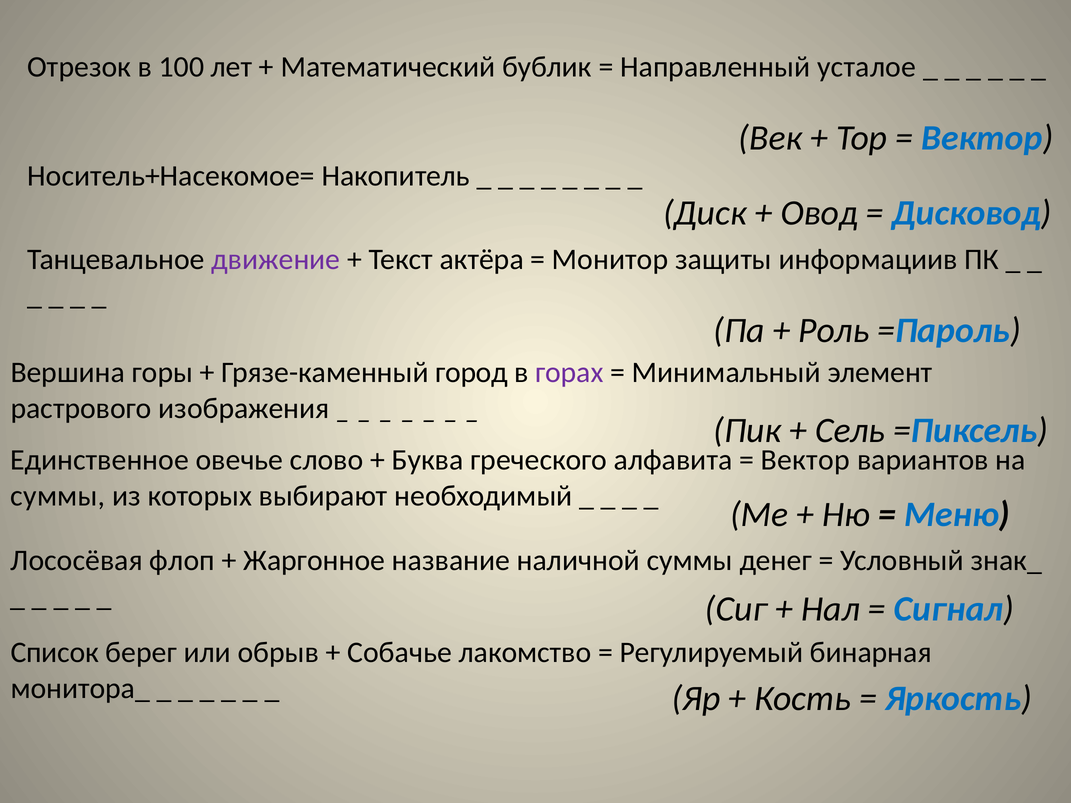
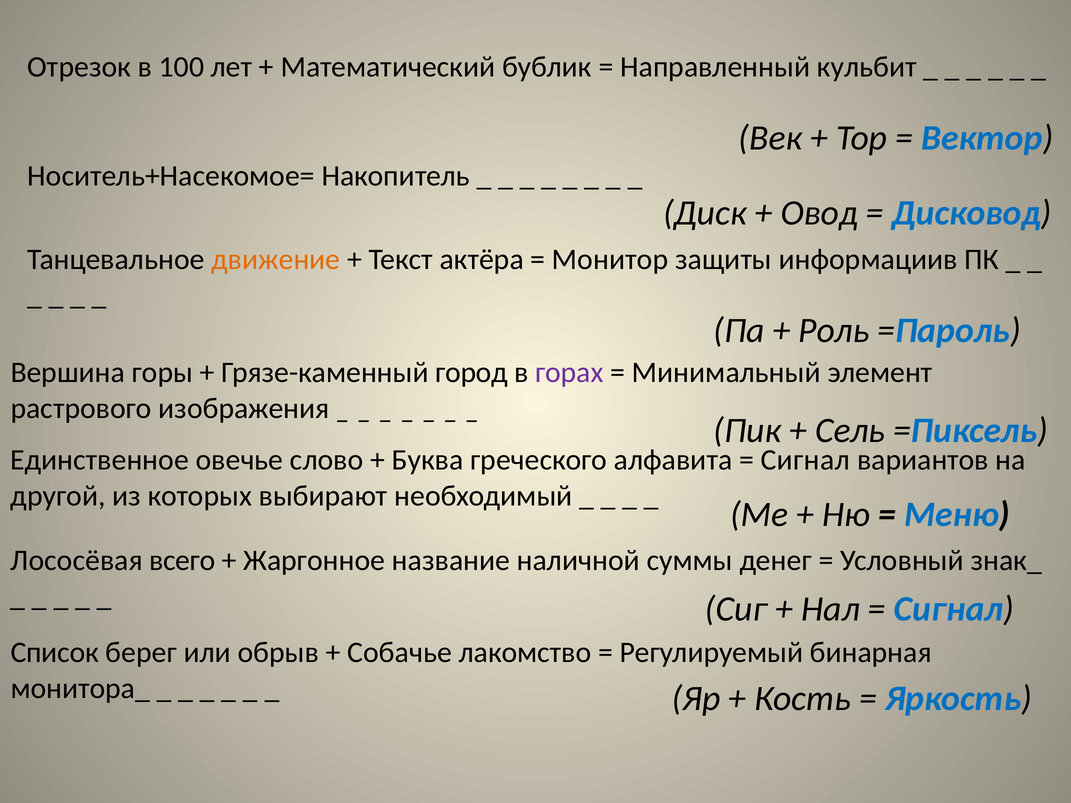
усталое: усталое -> кульбит (867, 67)
движение colour: purple -> orange (276, 259)
Вектор: Вектор -> Сигнал (805, 460)
суммы: суммы -> другой (58, 496)
флоп: флоп -> всего (182, 561)
